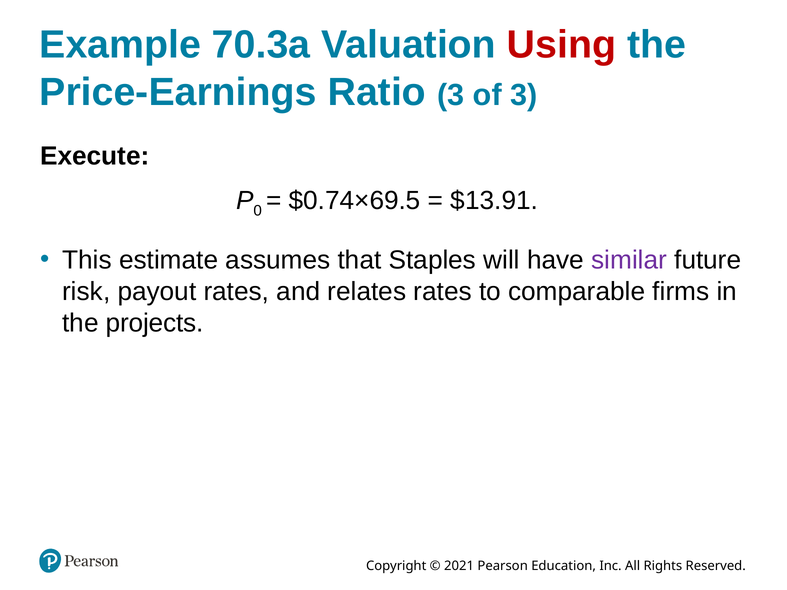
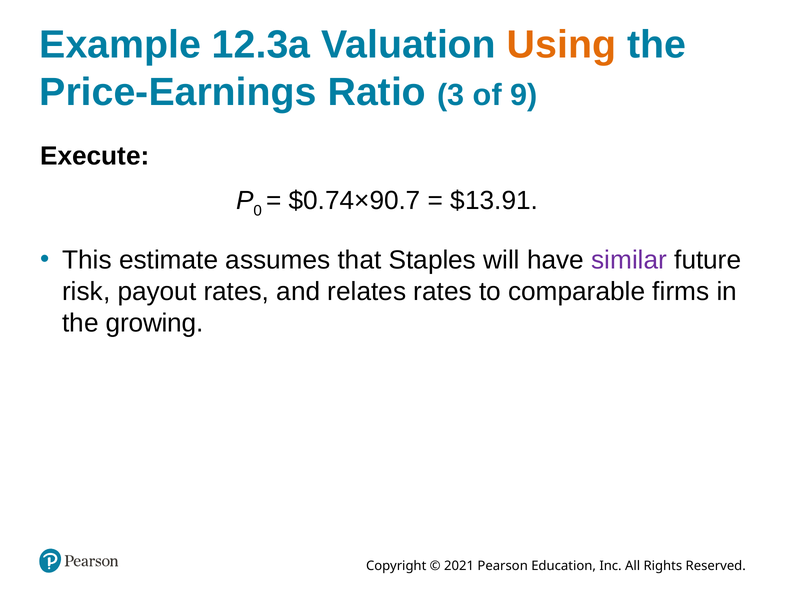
70.3a: 70.3a -> 12.3a (261, 45)
Using colour: red -> orange (561, 45)
of 3: 3 -> 9 (524, 95)
$0.74×69.5: $0.74×69.5 -> $0.74×90.7 (355, 201)
projects: projects -> growing (155, 323)
